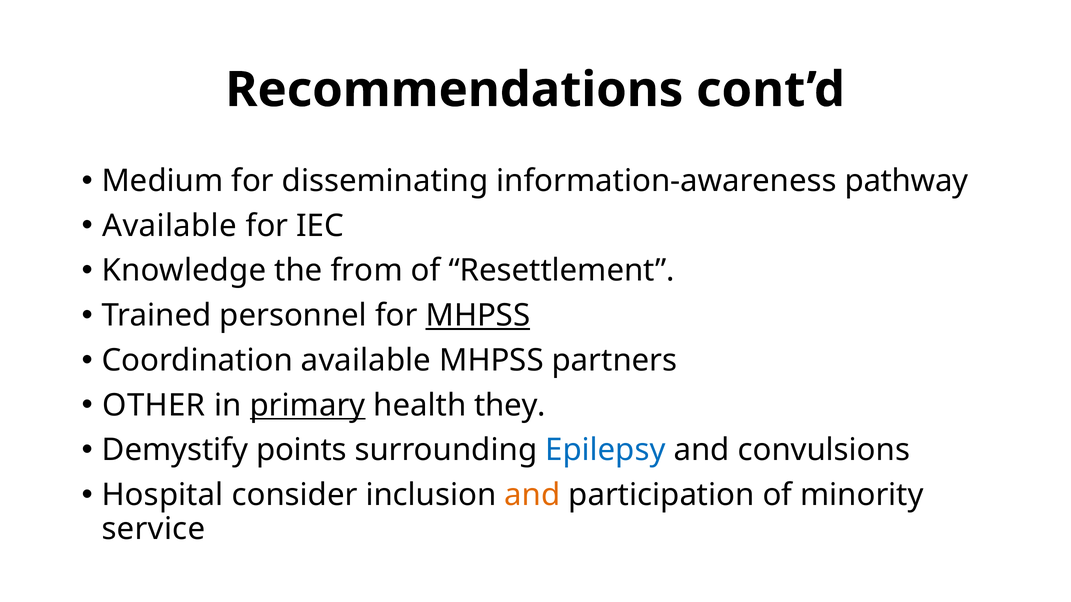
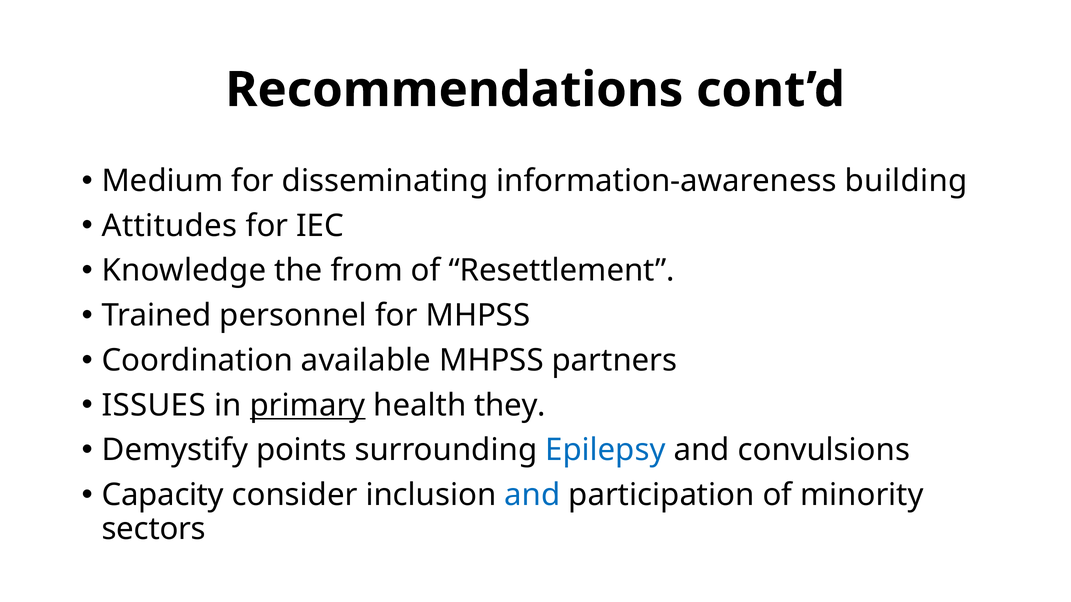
pathway: pathway -> building (906, 181)
Available: Available -> Attitudes (170, 226)
MHPSS underline: present -> none (478, 316)
OTHER: OTHER -> ISSUES (154, 406)
Hospital: Hospital -> Capacity (163, 495)
and colour: orange -> blue (532, 495)
service: service -> sectors (154, 529)
